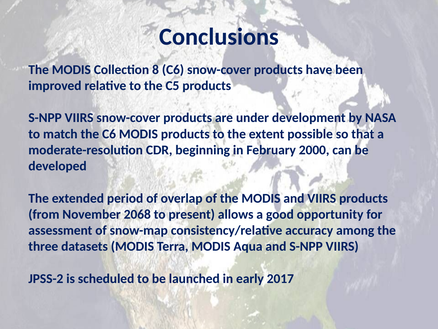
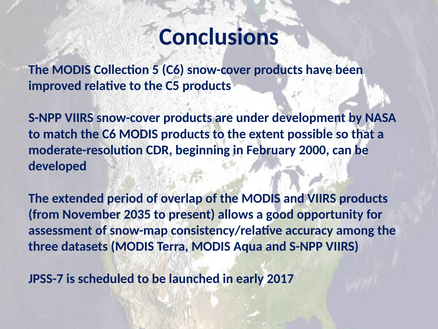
8: 8 -> 5 (155, 70)
2068: 2068 -> 2035 (137, 214)
JPSS-2: JPSS-2 -> JPSS-7 (46, 278)
